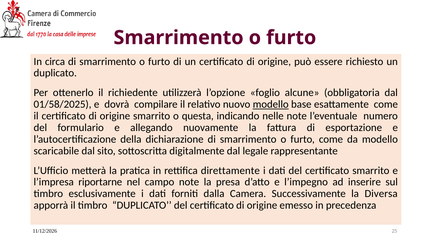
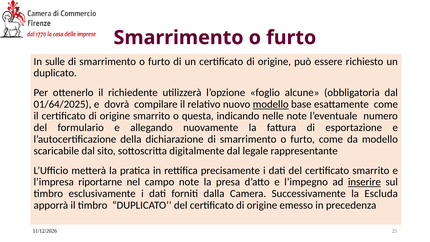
circa: circa -> sulle (55, 61)
01/58/2025: 01/58/2025 -> 01/64/2025 (63, 104)
direttamente: direttamente -> precisamente (230, 170)
inserire underline: none -> present (364, 182)
Diversa: Diversa -> Escluda (381, 194)
